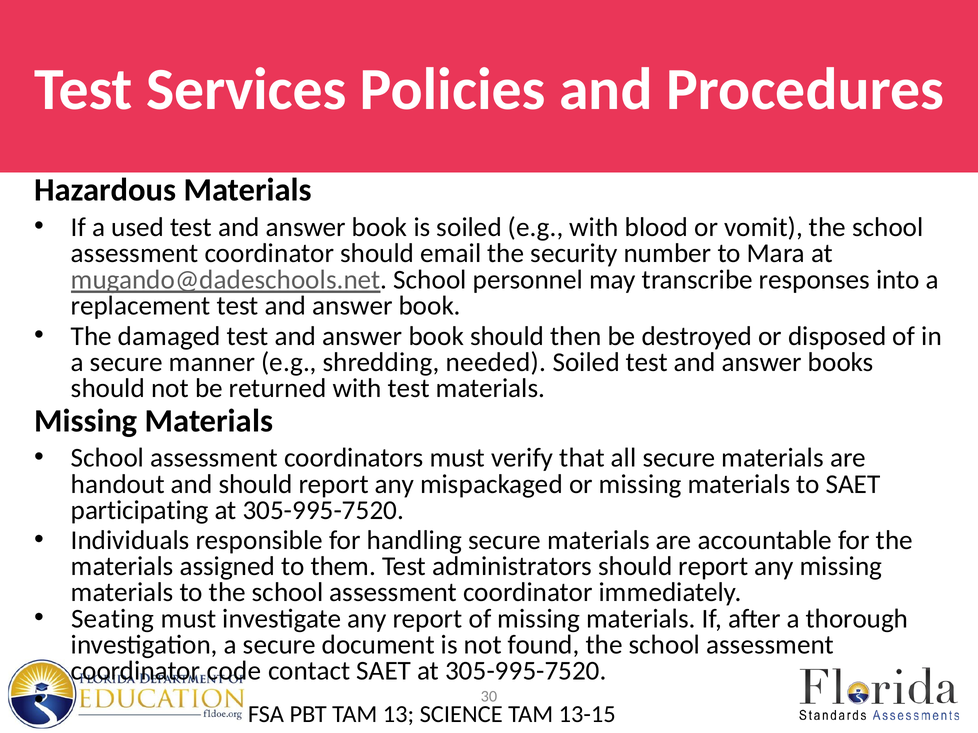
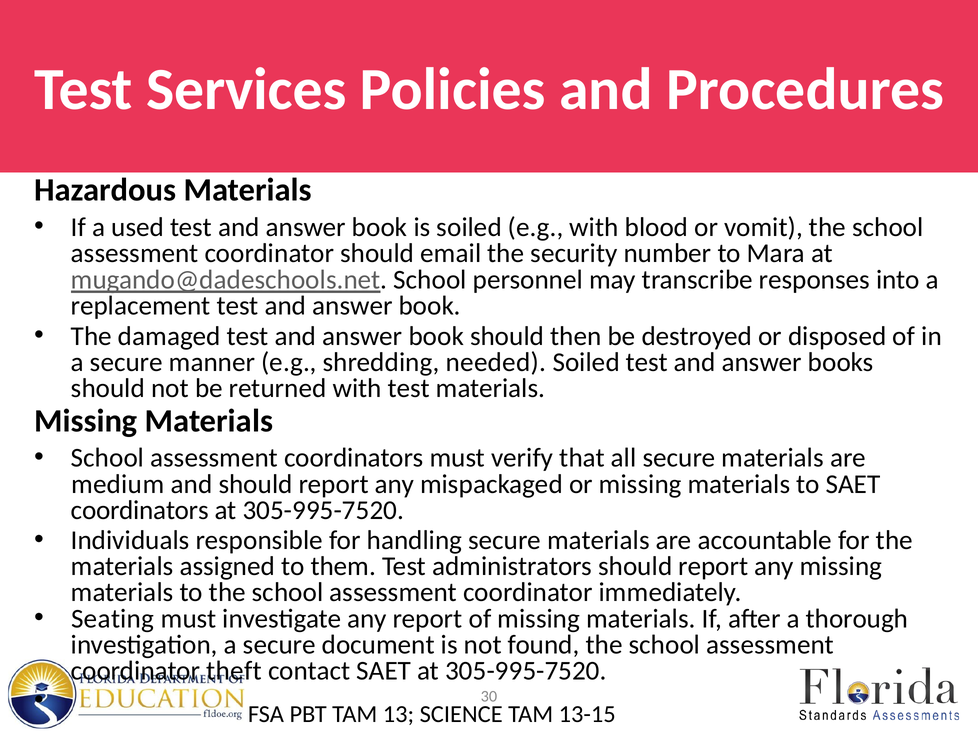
handout: handout -> medium (118, 484)
participating: participating -> coordinators (140, 510)
code: code -> theft (234, 671)
